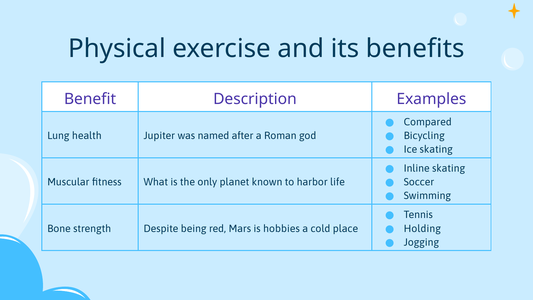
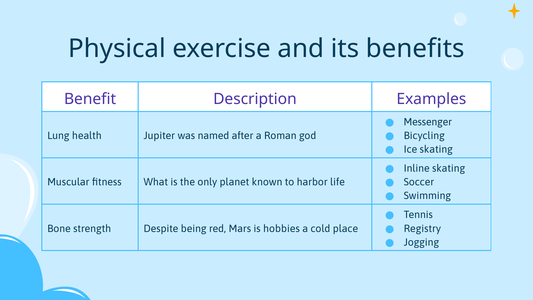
Compared: Compared -> Messenger (428, 122)
Holding: Holding -> Registry (422, 228)
